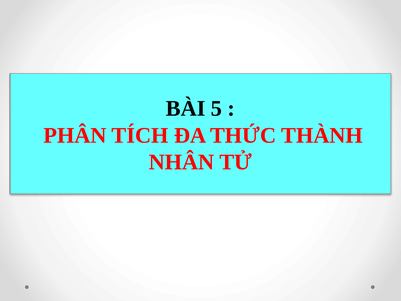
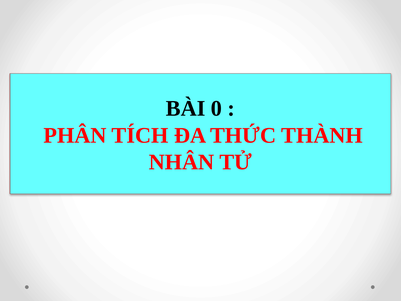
5: 5 -> 0 (217, 108)
